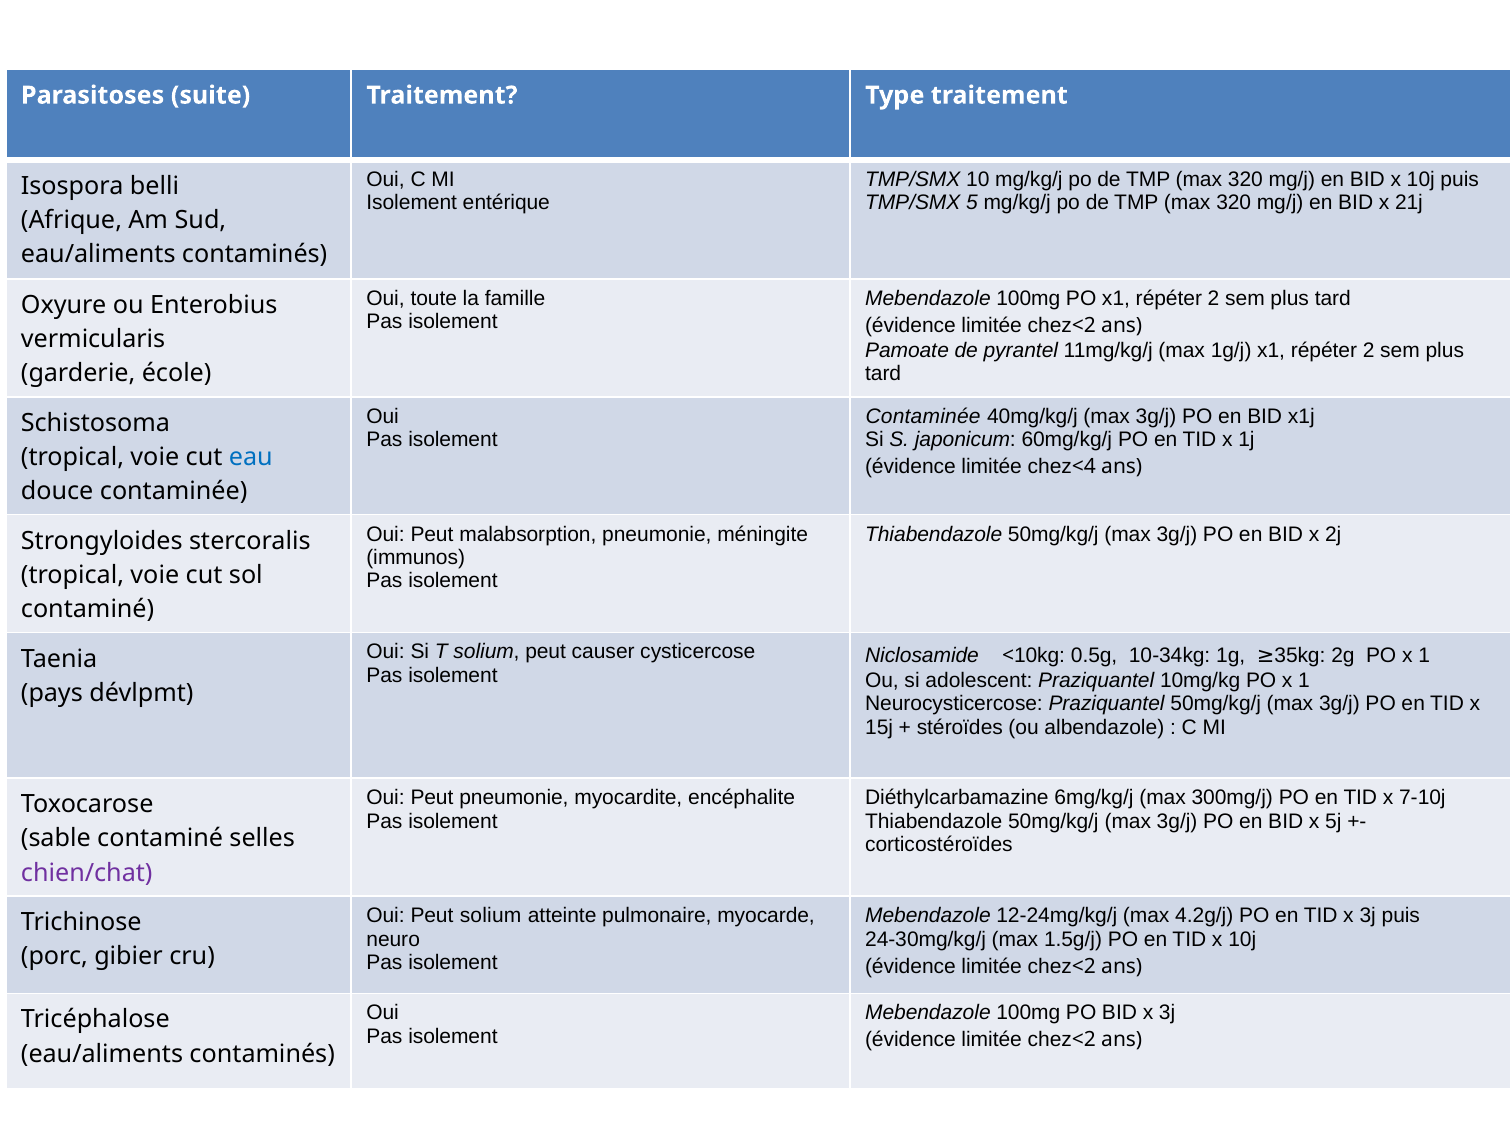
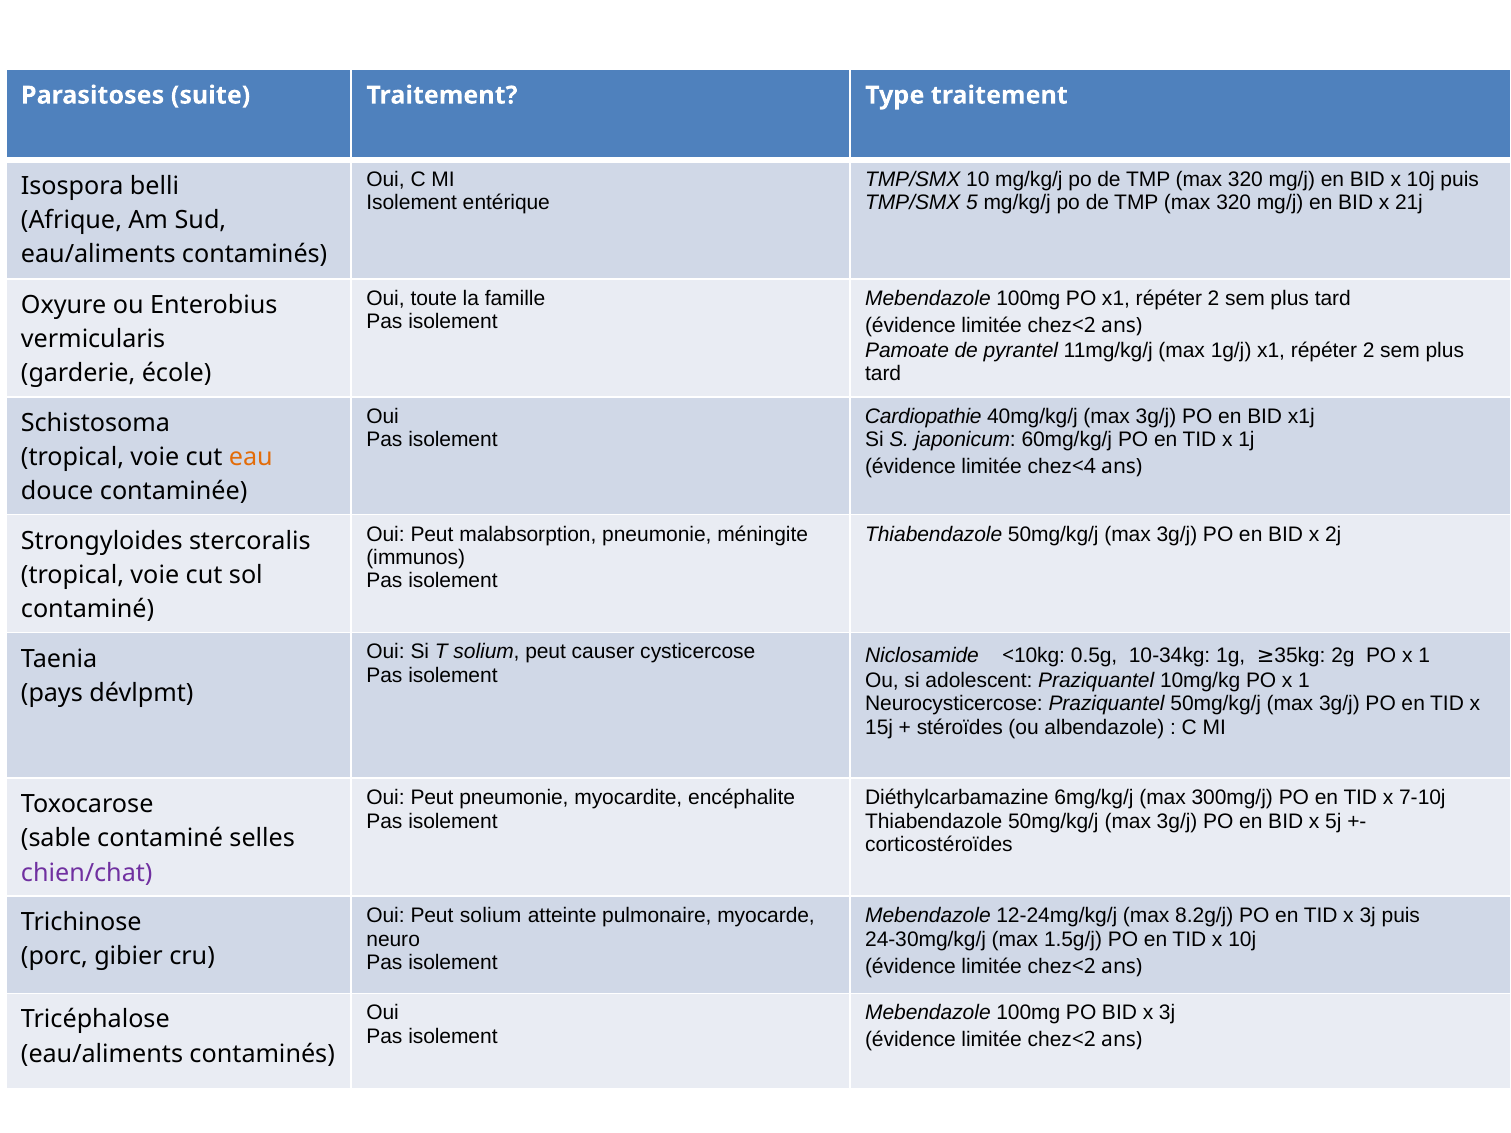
Contaminée: Contaminée -> Cardiopathie (923, 416)
eau colour: blue -> orange (251, 457)
4.2g/j: 4.2g/j -> 8.2g/j (1204, 916)
